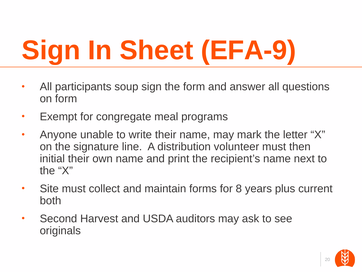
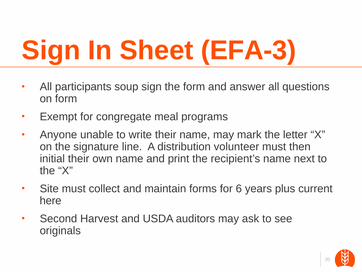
EFA-9: EFA-9 -> EFA-3 (249, 50)
8: 8 -> 6 (239, 188)
both: both -> here (51, 200)
